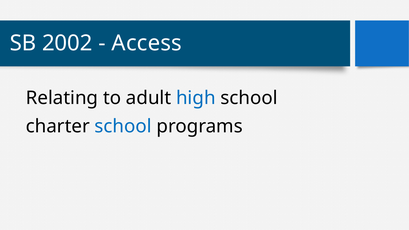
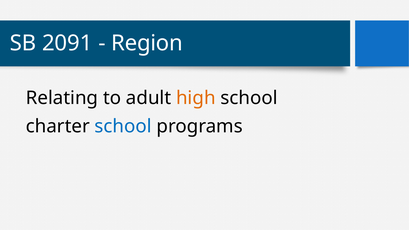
2002: 2002 -> 2091 (67, 43)
Access: Access -> Region (147, 43)
high colour: blue -> orange (196, 98)
